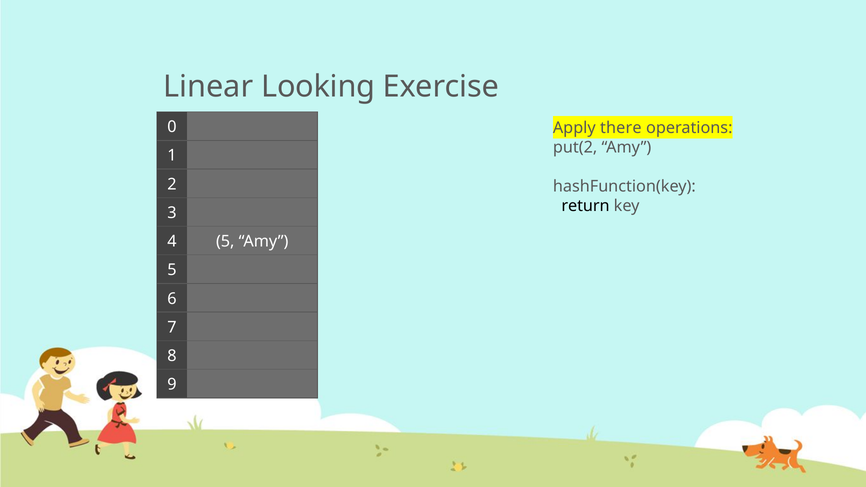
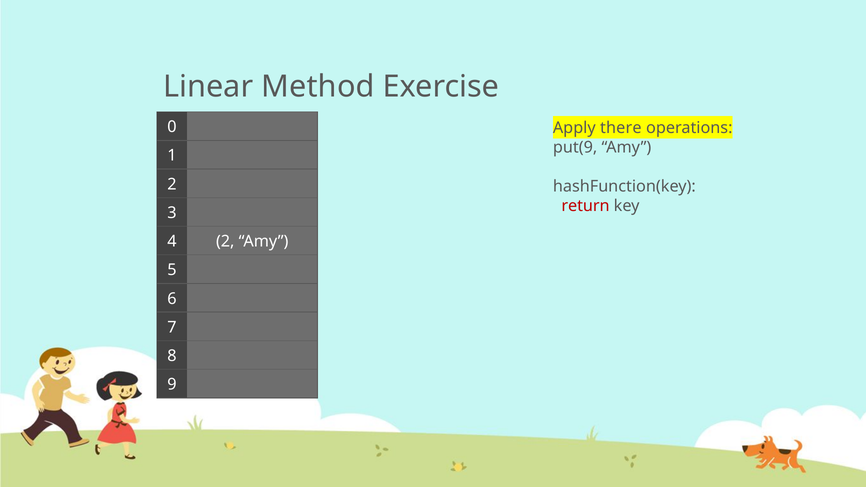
Looking: Looking -> Method (318, 87)
put(2: put(2 -> put(9 (575, 148)
return colour: black -> red (585, 206)
4 5: 5 -> 2 (225, 242)
